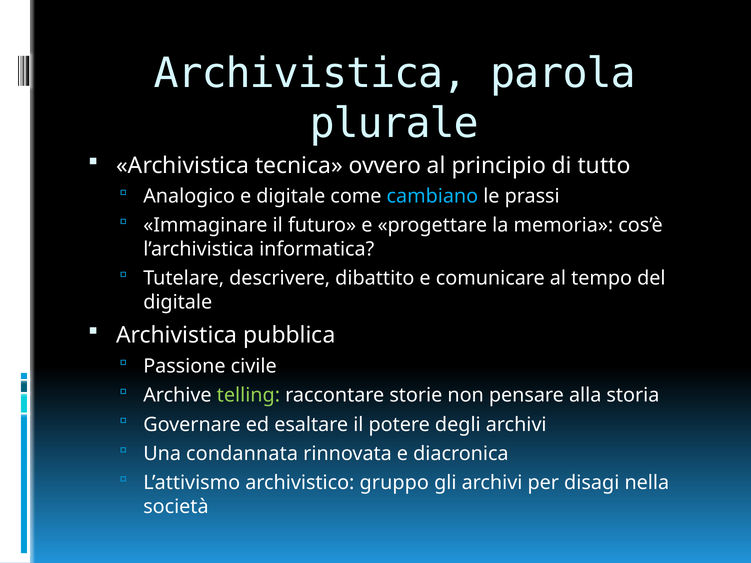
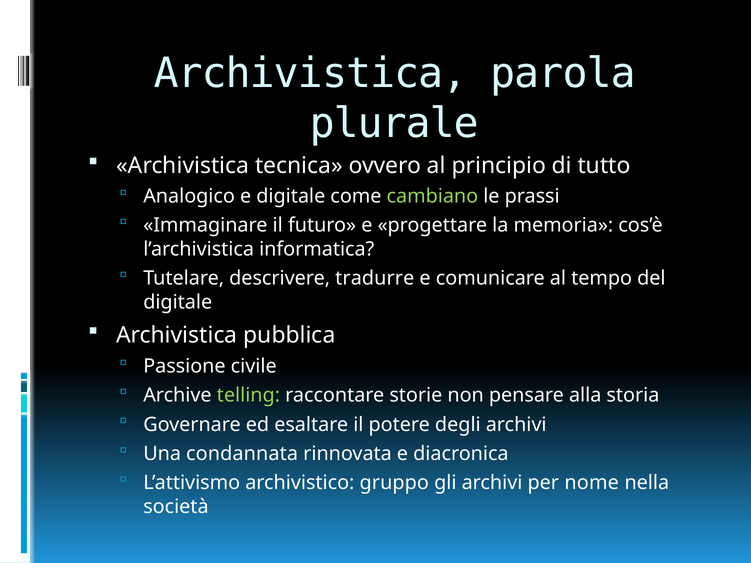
cambiano colour: light blue -> light green (432, 196)
dibattito: dibattito -> tradurre (375, 279)
disagi: disagi -> nome (592, 483)
